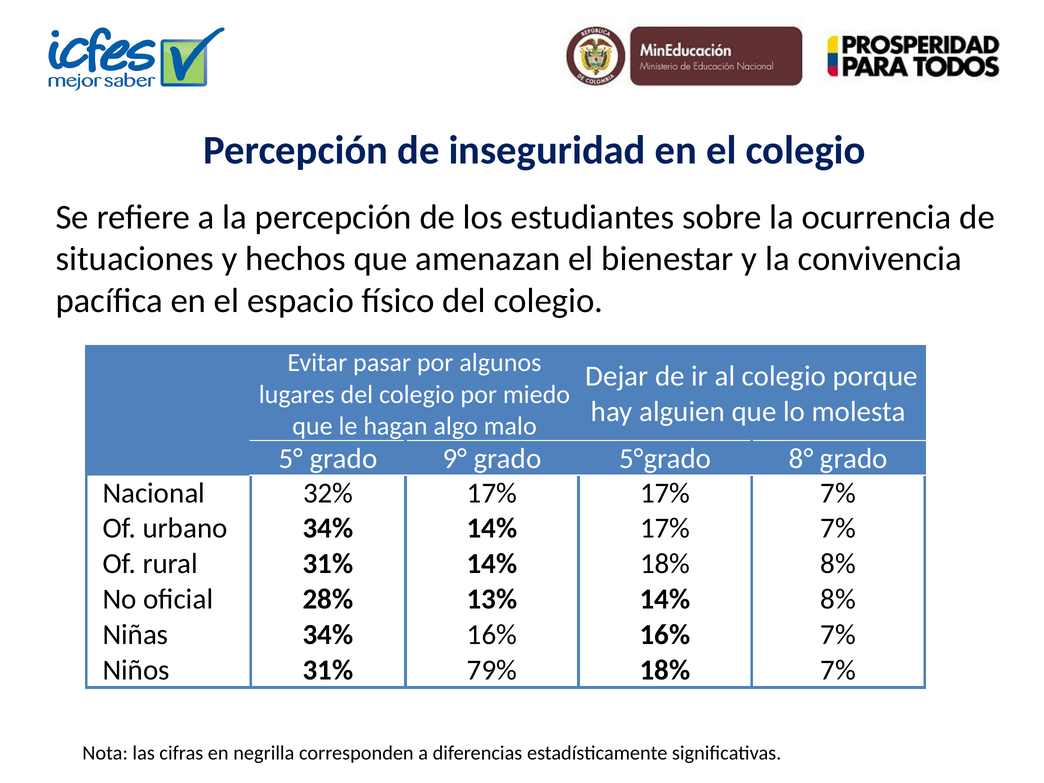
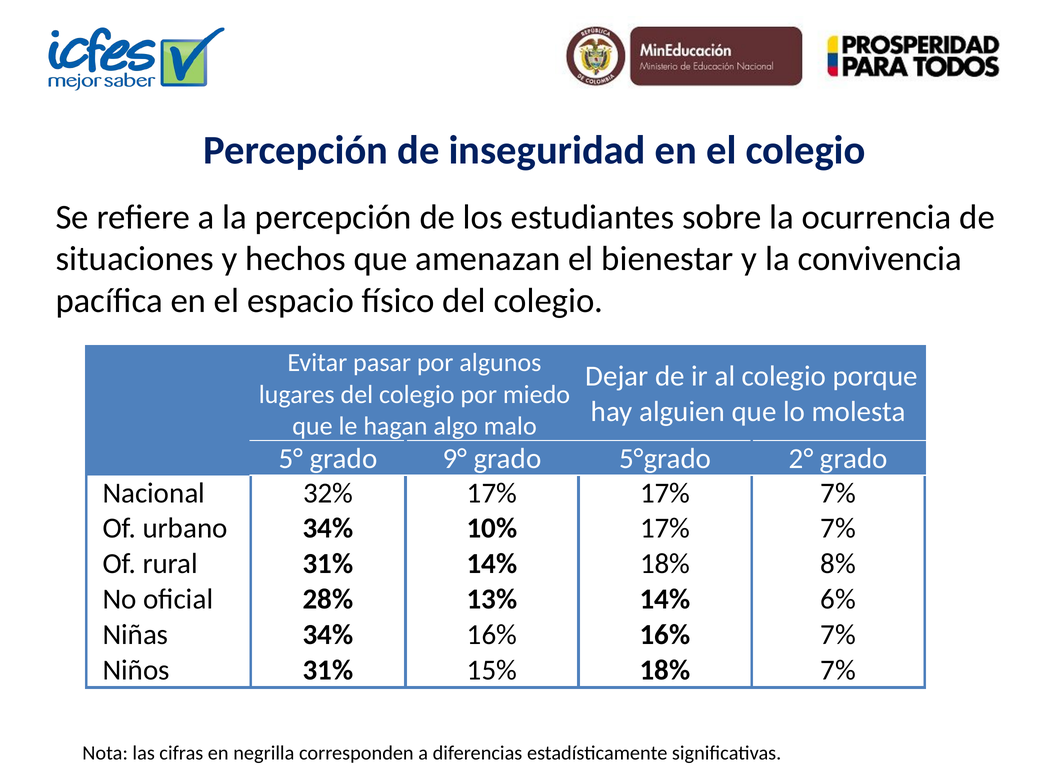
8°: 8° -> 2° (801, 458)
34% 14%: 14% -> 10% (492, 528)
14% 8%: 8% -> 6% (838, 599)
79%: 79% -> 15% (492, 670)
